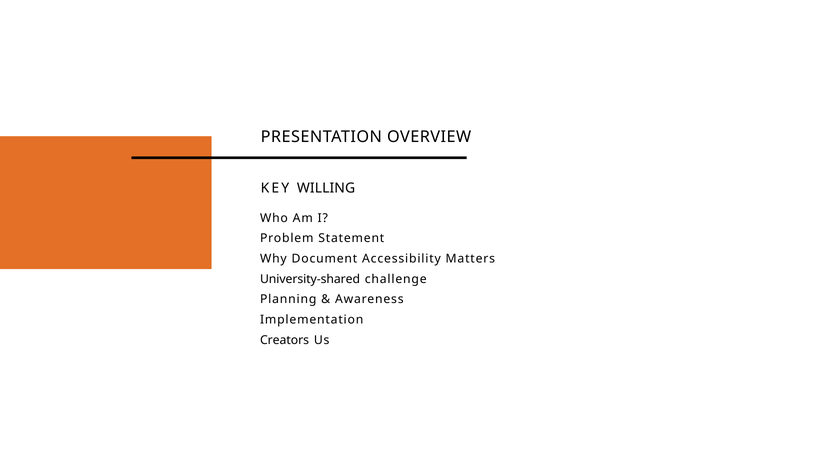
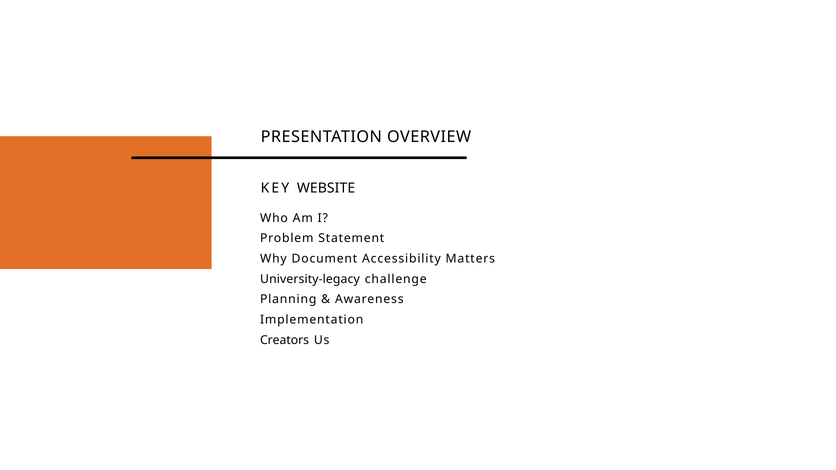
WILLING: WILLING -> WEBSITE (326, 188)
University-shared: University-shared -> University-legacy (310, 279)
